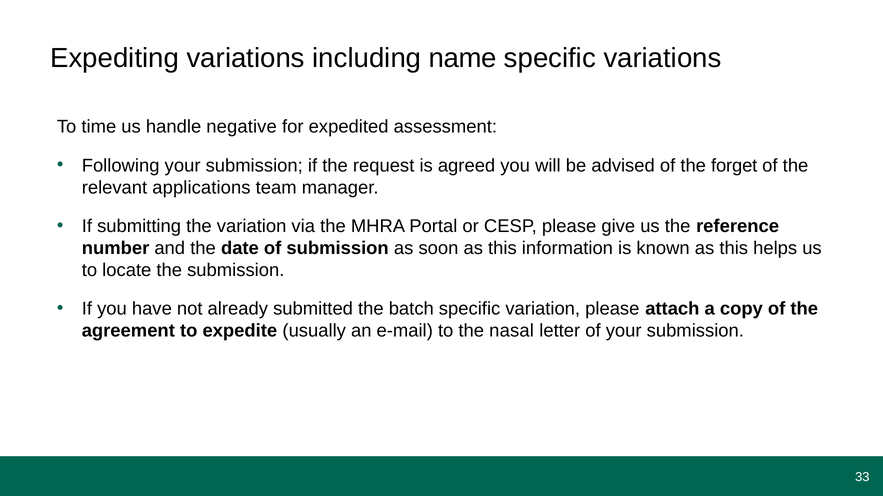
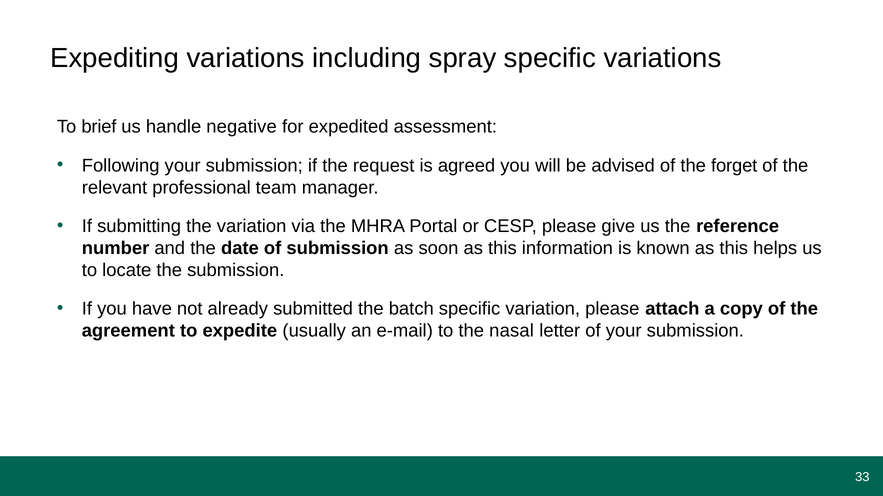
name: name -> spray (463, 58)
time: time -> brief (99, 127)
applications: applications -> professional (202, 188)
